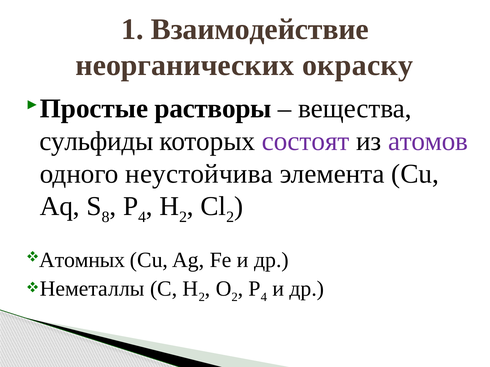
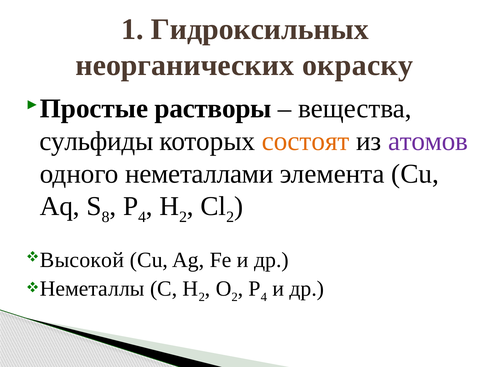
Взаимодействие: Взаимодействие -> Гидроксильных (260, 29)
состоят colour: purple -> orange (306, 141)
неустойчива: неустойчива -> неметаллами (199, 174)
Атомных: Атомных -> Высокой (82, 260)
